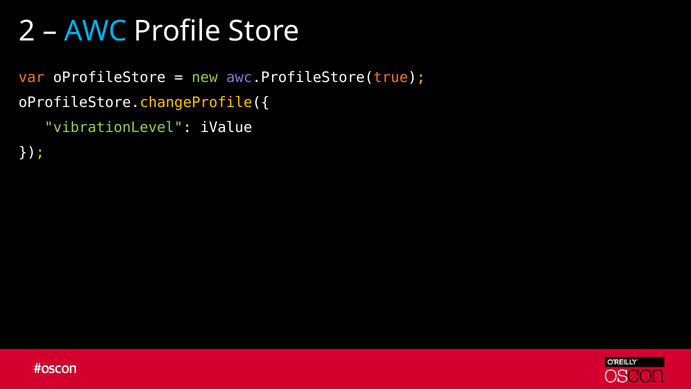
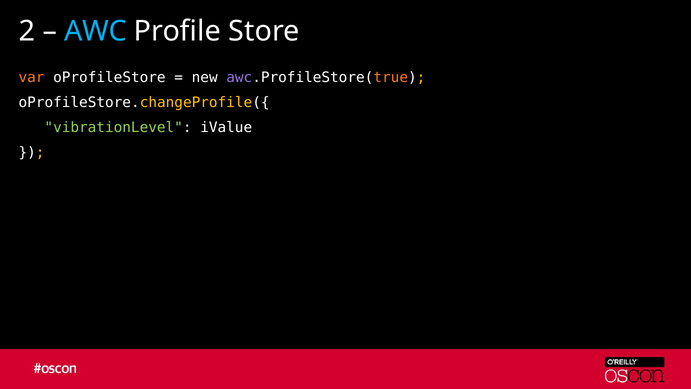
new colour: light green -> white (205, 78)
